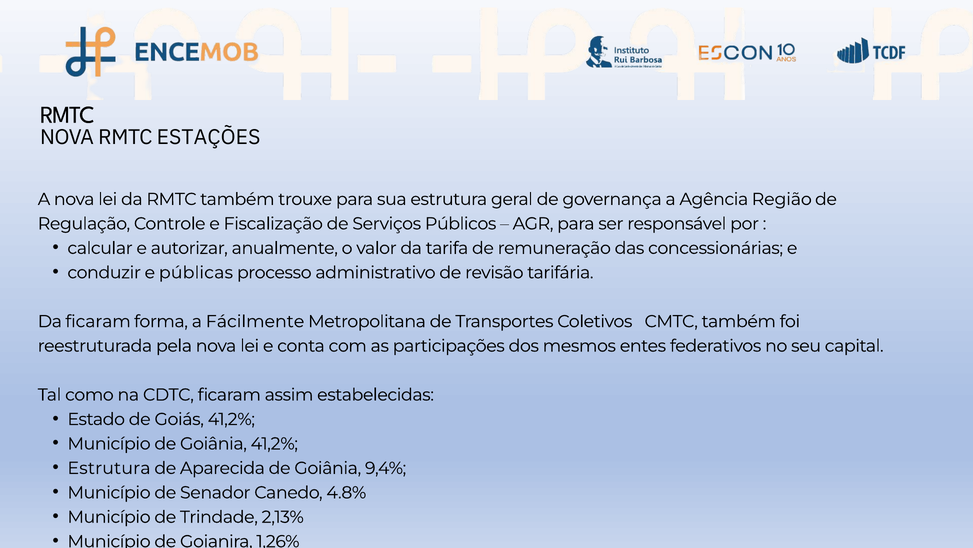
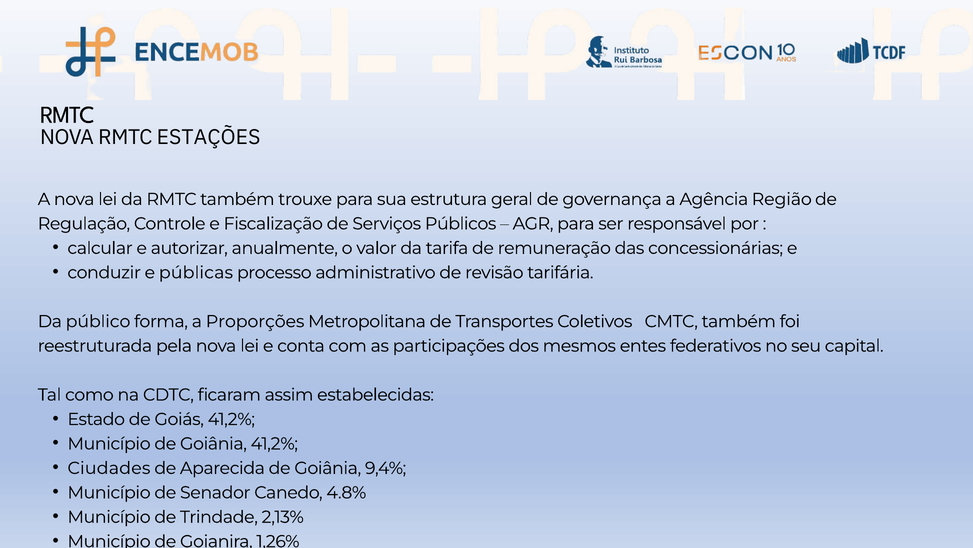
Da ficaram: ficaram -> público (98, 321)
Fácilmente: Fácilmente -> Proporções (255, 321)
Estrutura: Estrutura -> Ciudades (109, 468)
